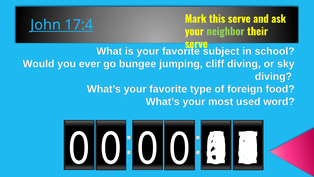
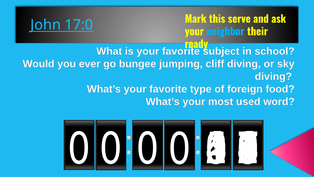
17:4: 17:4 -> 17:0 (79, 25)
neighbor colour: light green -> light blue (225, 32)
serve: serve -> ready (196, 44)
